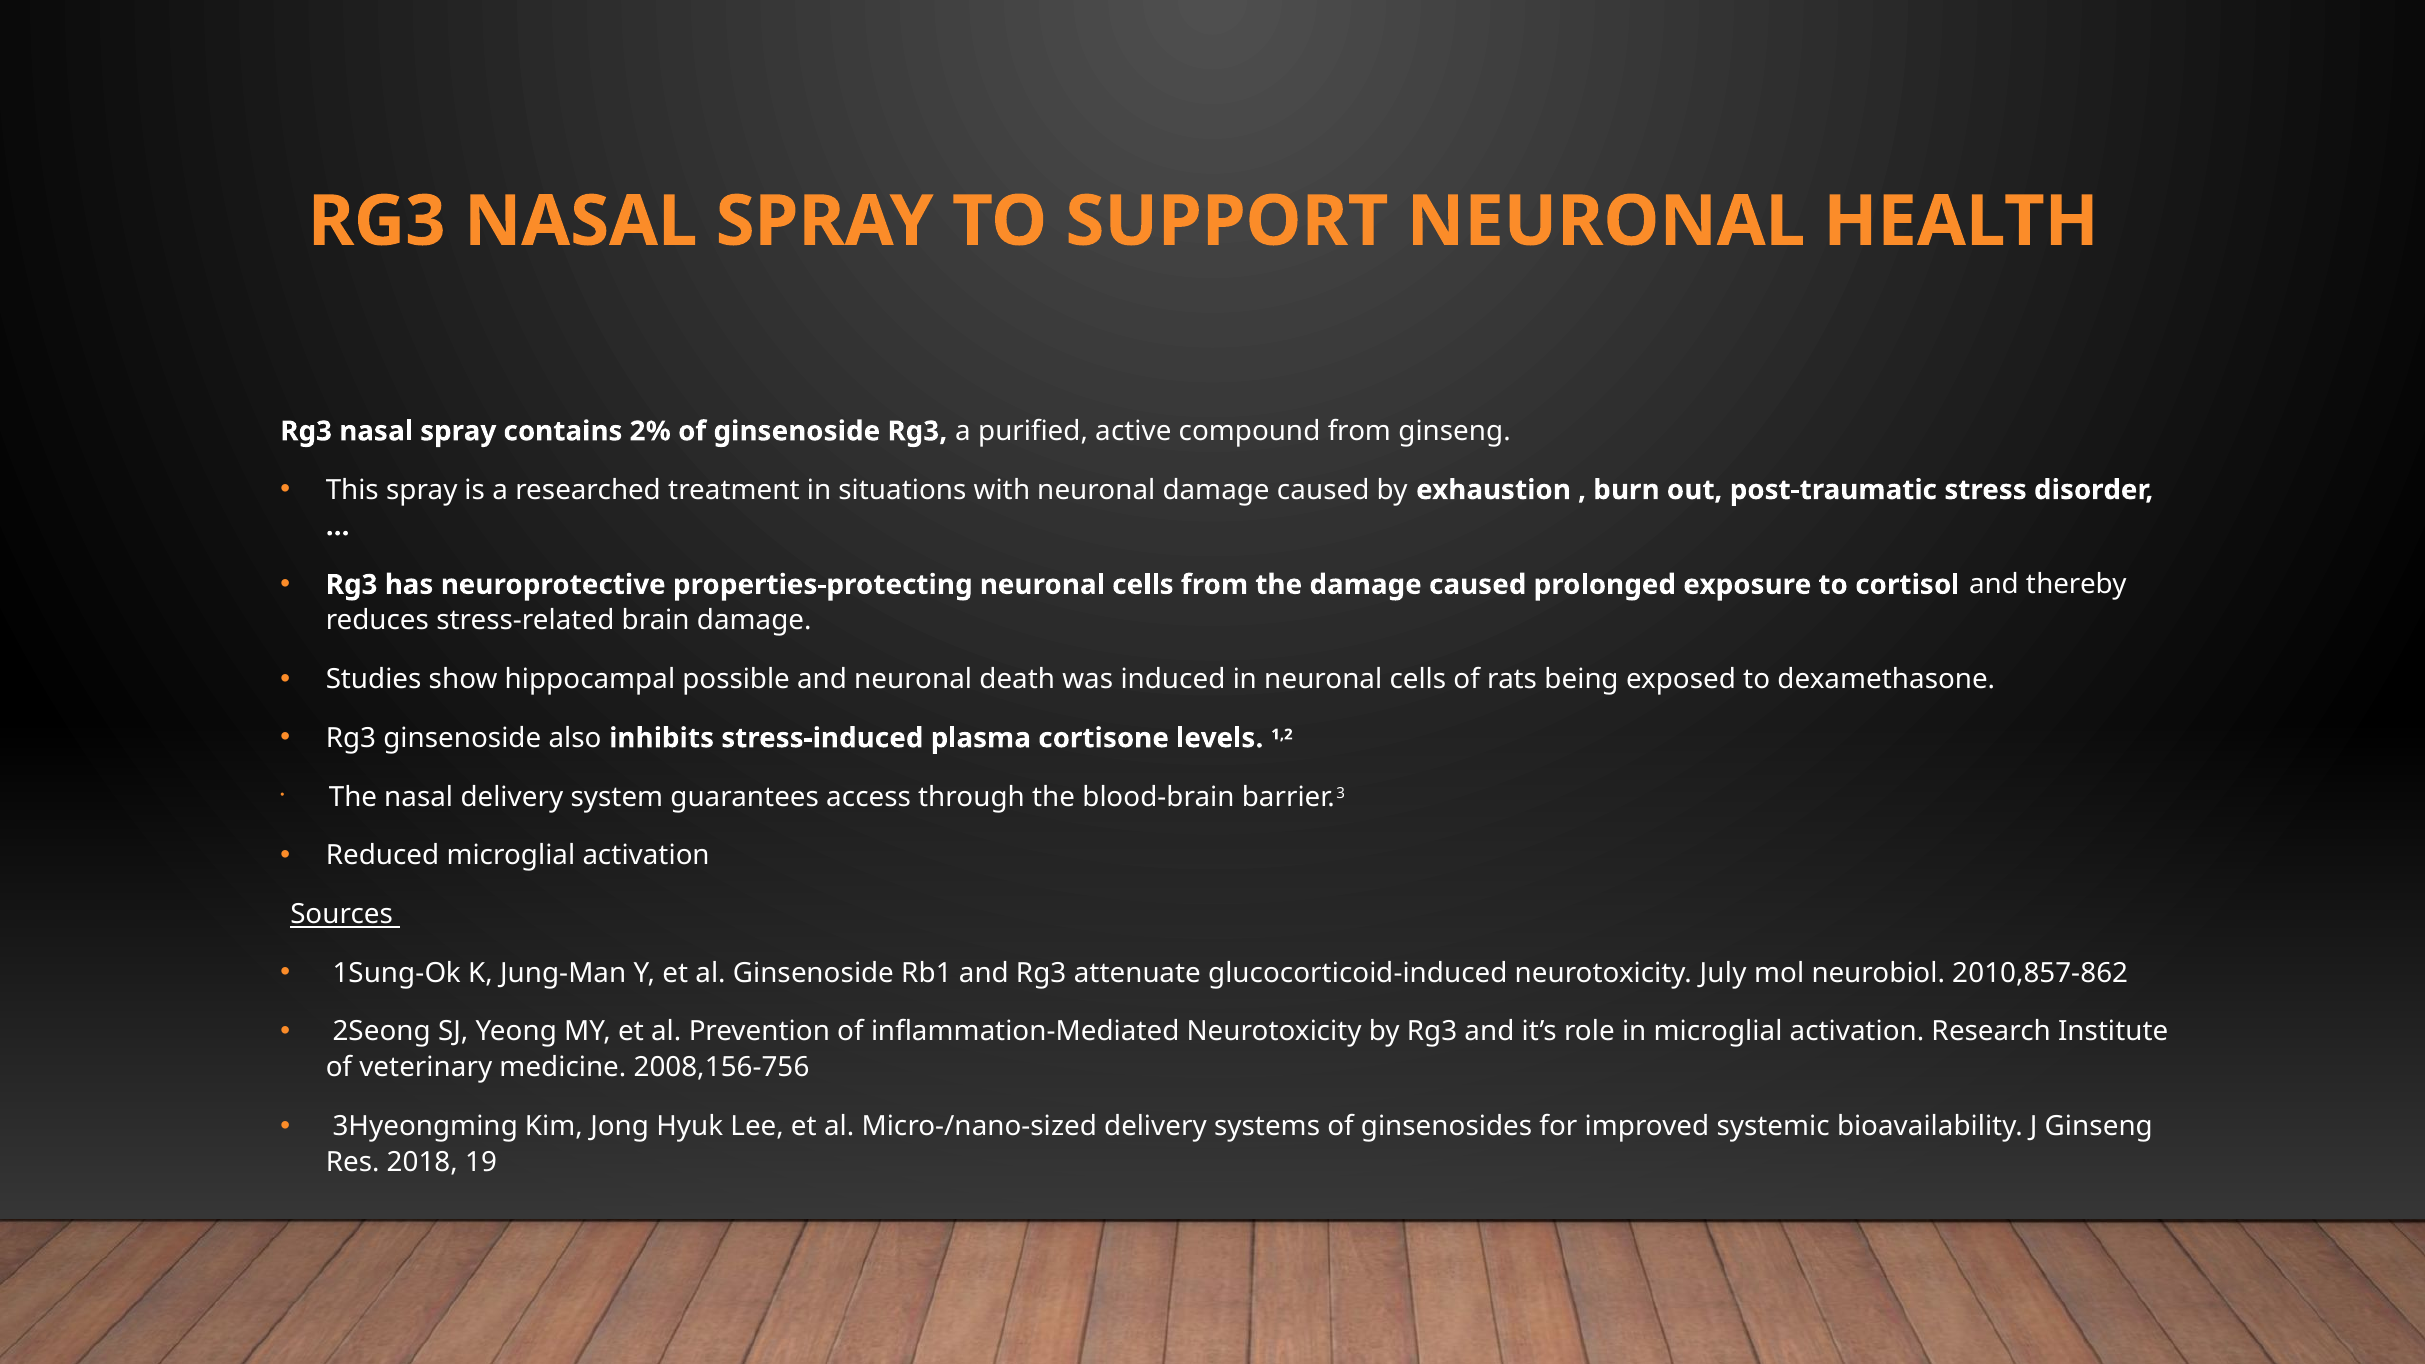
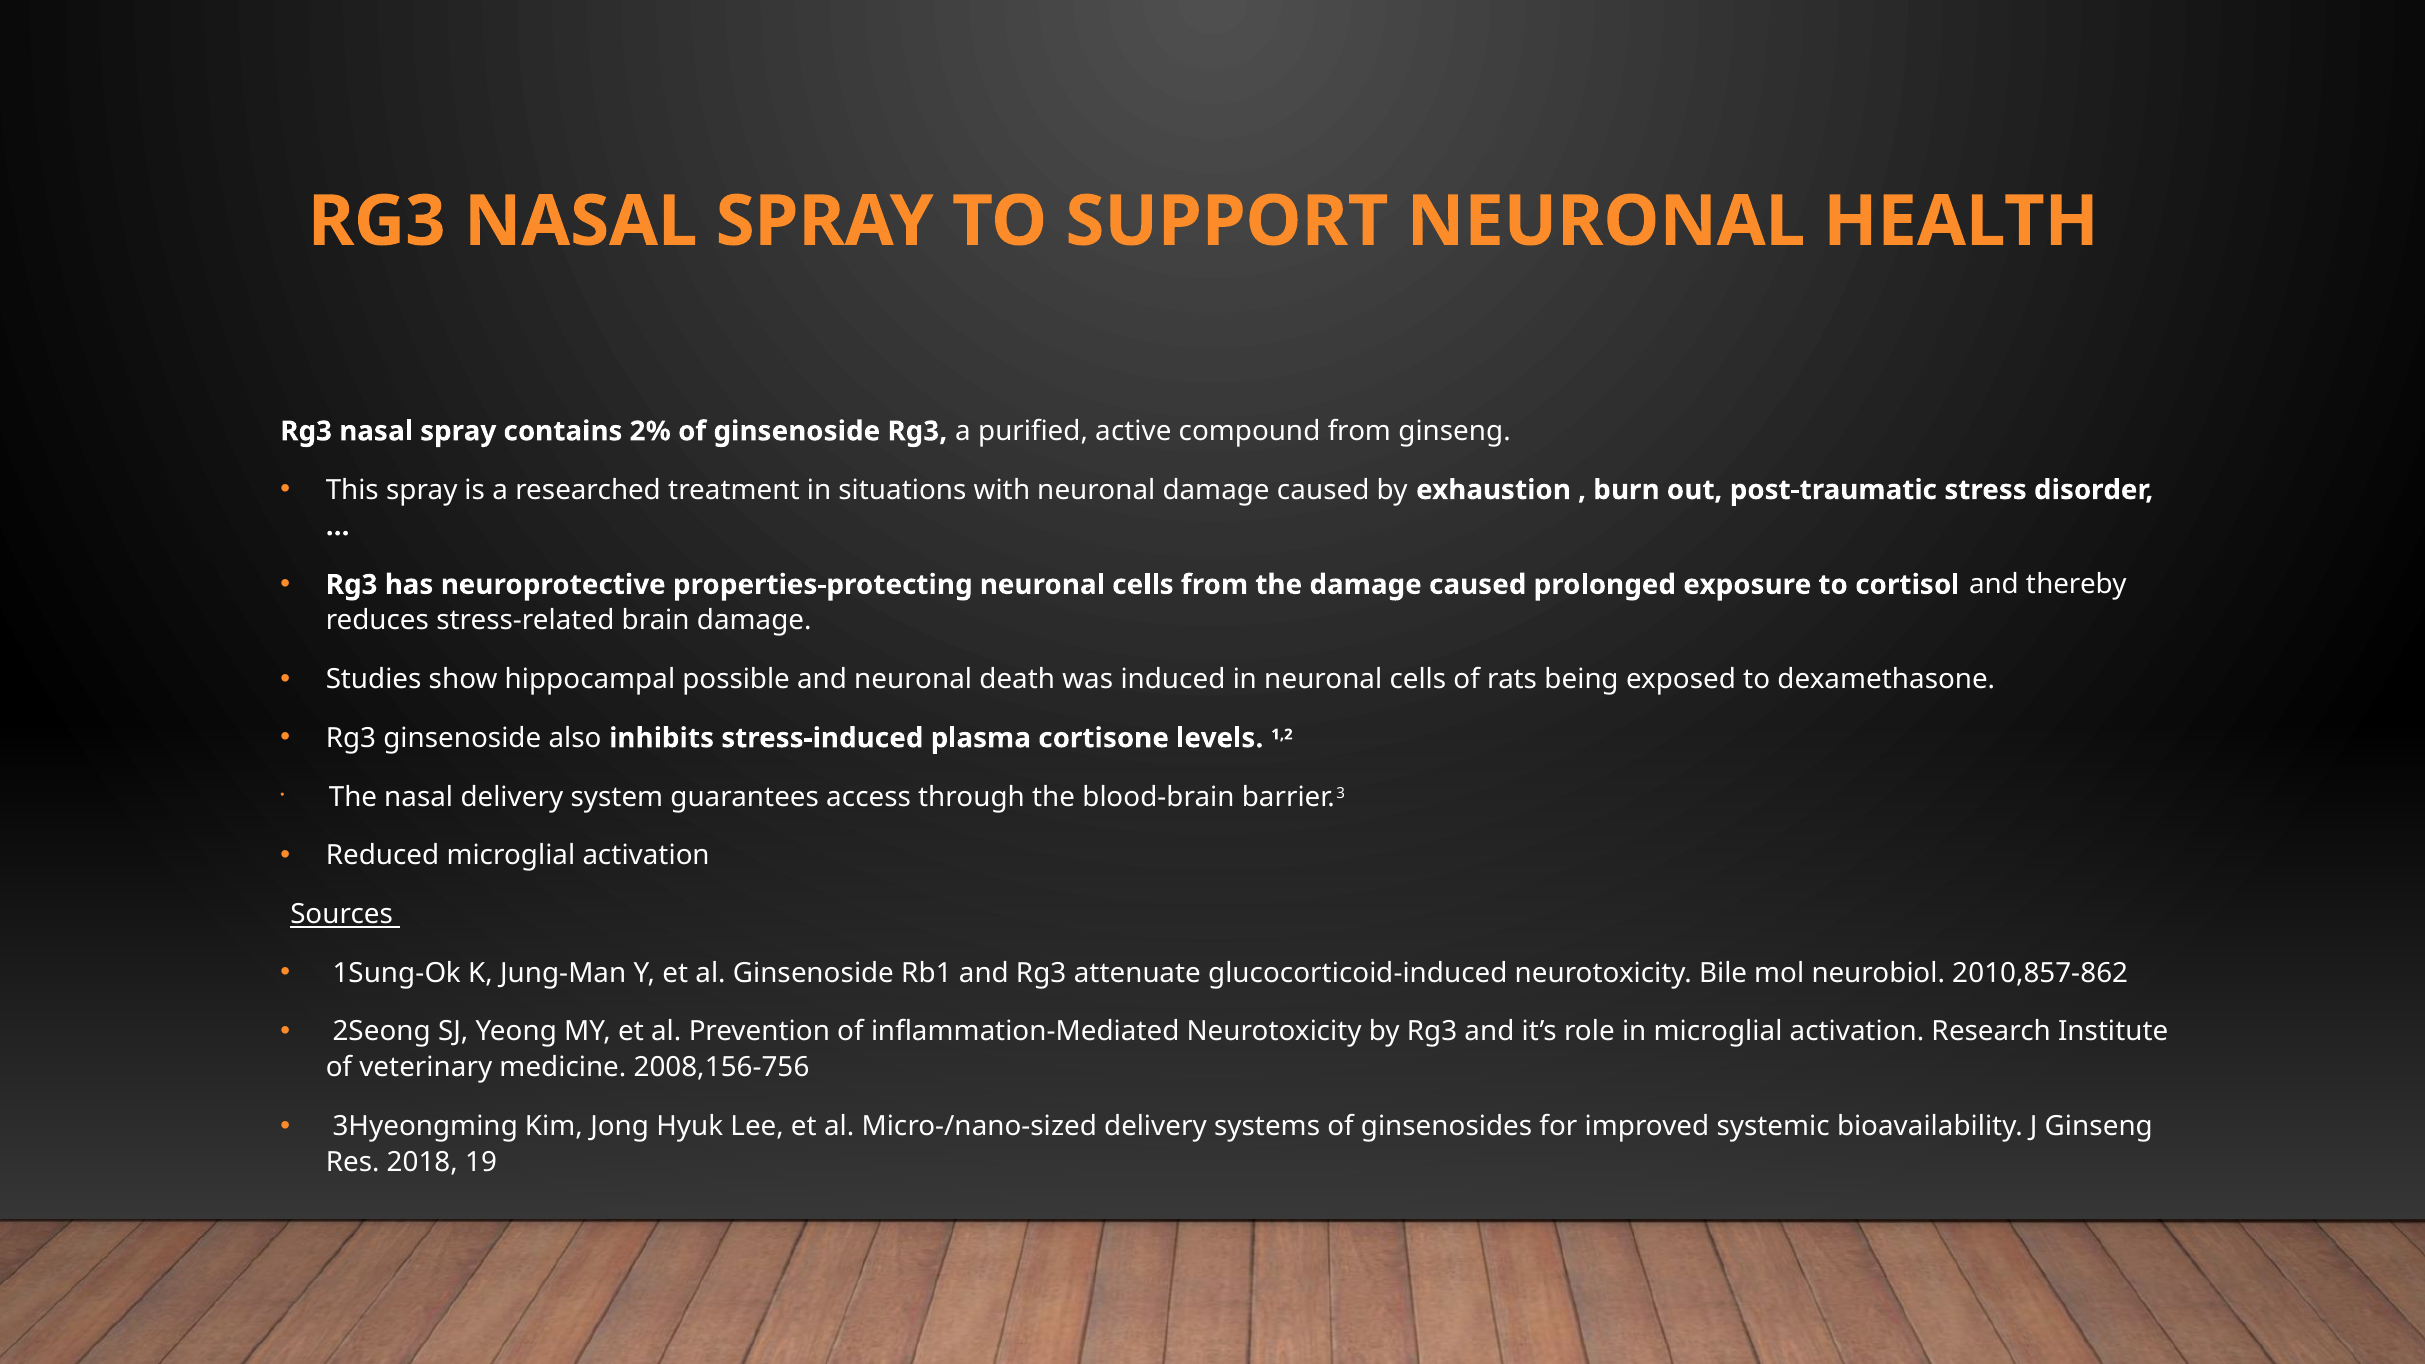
July: July -> Bile (1723, 973)
